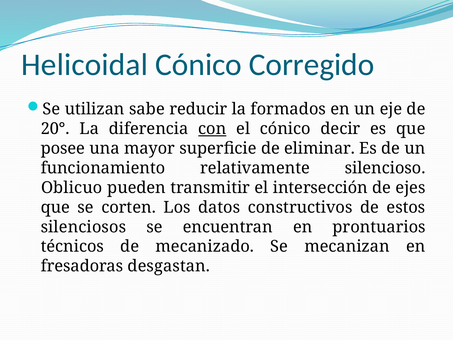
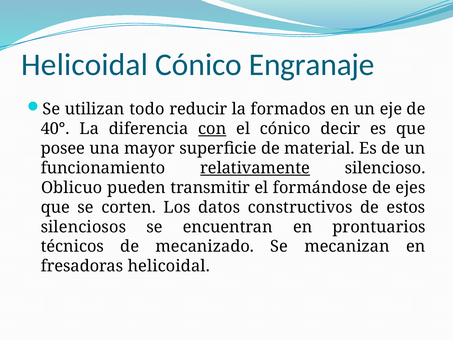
Corregido: Corregido -> Engranaje (312, 65)
sabe: sabe -> todo (147, 109)
20°: 20° -> 40° (55, 129)
eliminar: eliminar -> material (320, 148)
relativamente underline: none -> present (255, 168)
intersección: intersección -> formándose (320, 188)
fresadoras desgastan: desgastan -> helicoidal (169, 266)
